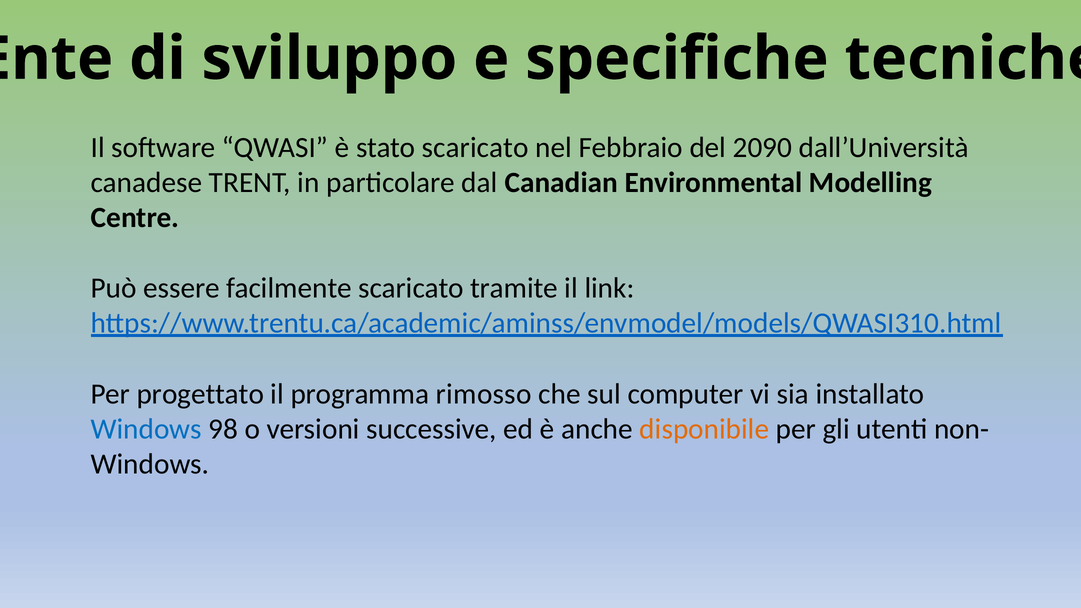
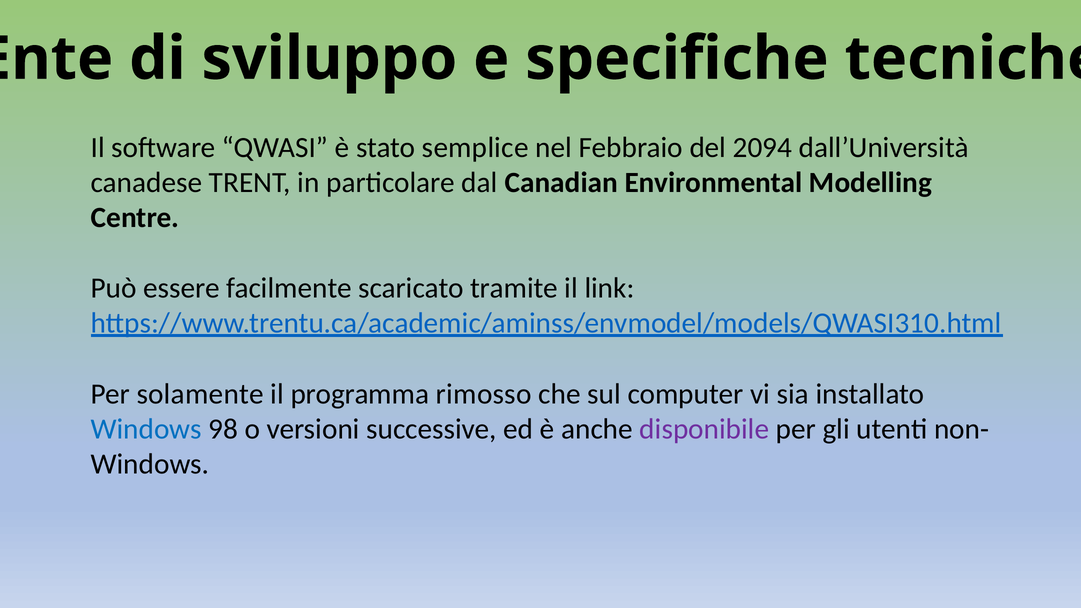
stato scaricato: scaricato -> semplice (475, 147)
2090: 2090 -> 2094 (762, 147)
progettato: progettato -> solamente (200, 394)
disponibile colour: orange -> purple (704, 429)
